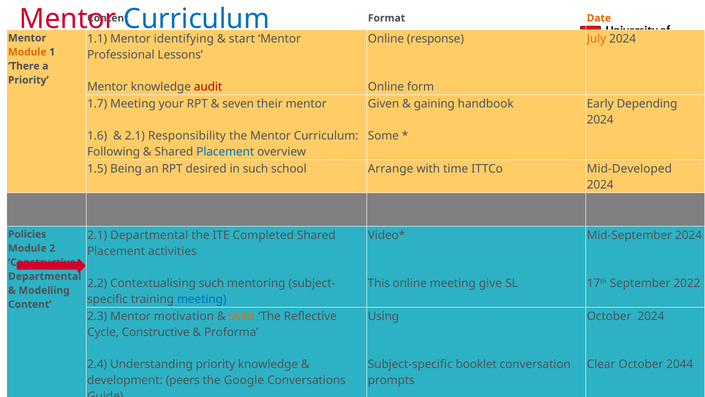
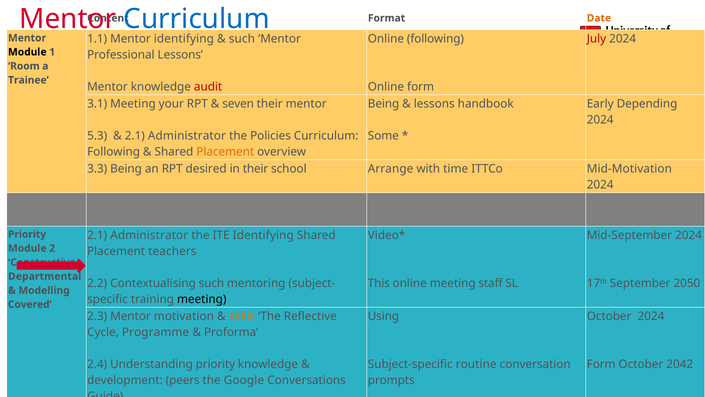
start: start -> such (242, 39)
Online response: response -> following (435, 39)
July colour: orange -> red (596, 39)
Module colour: orange -> black (27, 52)
There: There -> Room (24, 66)
Priority: Priority -> Trainee (28, 80)
1.7: 1.7 -> 3.1 (97, 104)
Given: Given -> Being (384, 104)
gaining: gaining -> lessons (434, 104)
1.6: 1.6 -> 5.3 (97, 136)
Responsibility: Responsibility -> Administrator (187, 136)
the Mentor: Mentor -> Policies (271, 136)
Placement colour: blue -> orange (225, 152)
1.5: 1.5 -> 3.3 (97, 169)
in such: such -> their (256, 169)
Mid-Developed: Mid-Developed -> Mid-Motivation (629, 169)
Departmental: Departmental -> Administrator (149, 235)
ITE Completed: Completed -> Identifying (263, 235)
Policies: Policies -> Priority (27, 234)
activities: activities -> teachers (172, 251)
2022: 2022 -> 2050 (687, 283)
give: give -> staff (491, 283)
meeting colour: blue -> black (202, 299)
Content: Content -> Covered (30, 304)
Cycle Constructive: Constructive -> Programme (156, 332)
booklet: booklet -> routine (476, 364)
Clear: Clear -> Form (601, 364)
2044: 2044 -> 2042 (680, 364)
